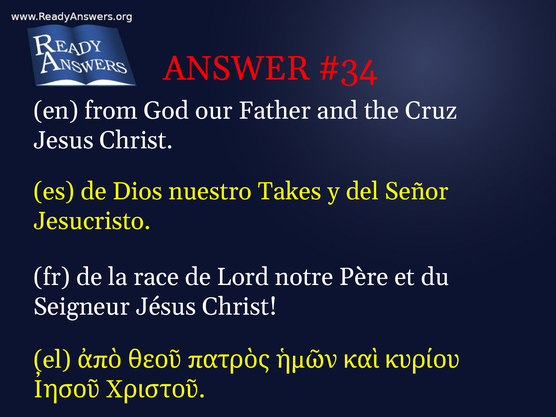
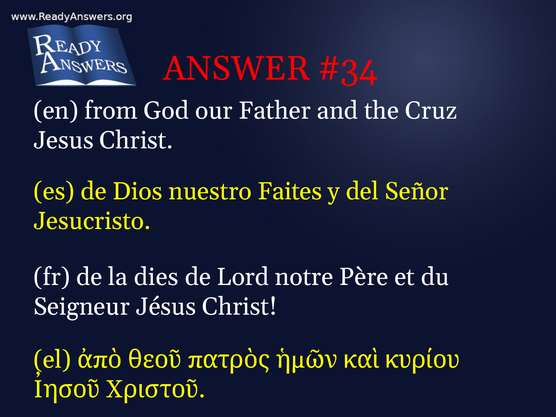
Takes: Takes -> Faites (290, 191)
race: race -> dies (156, 277)
